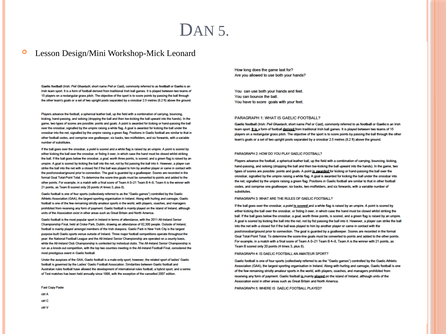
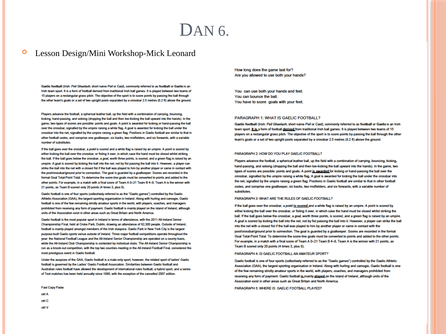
5: 5 -> 6 (224, 31)
